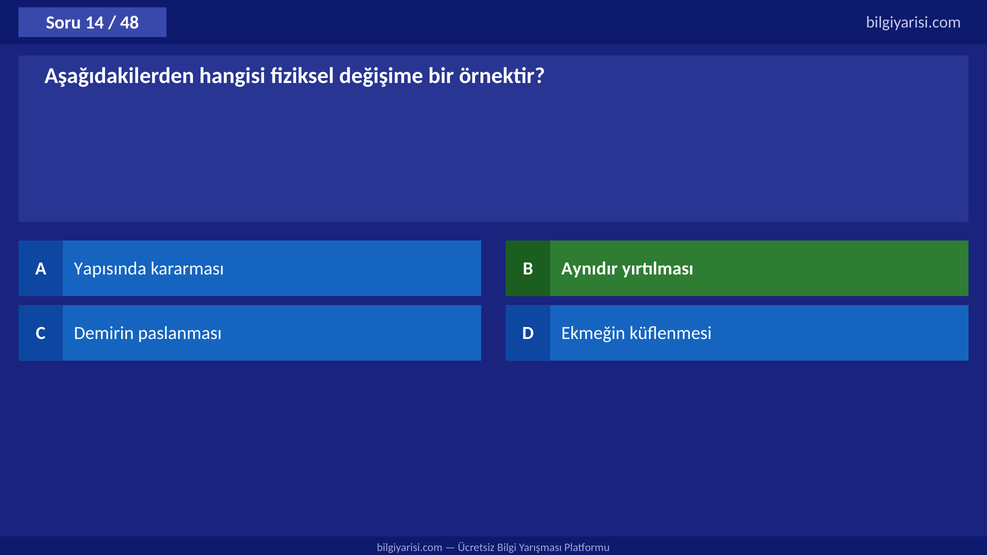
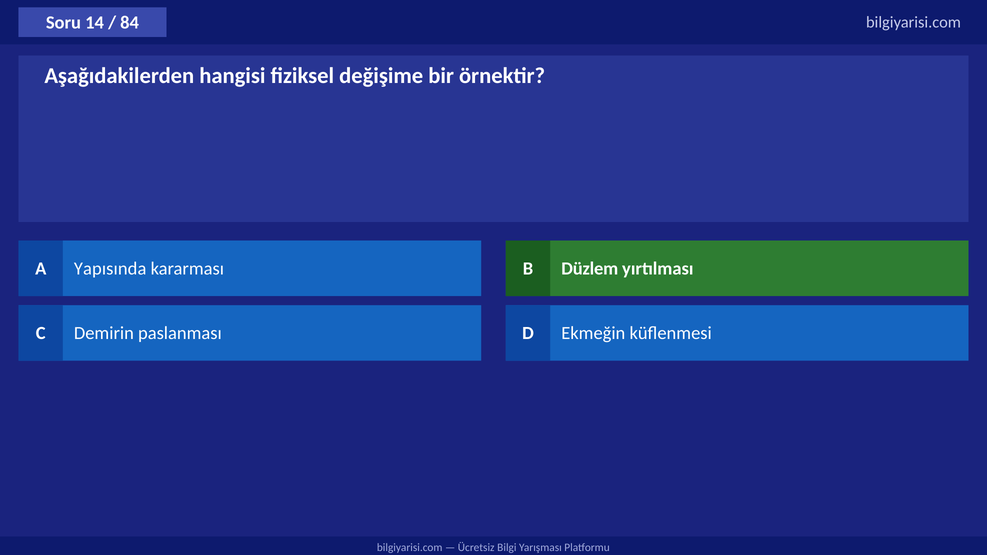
48: 48 -> 84 (130, 23)
Aynıdır: Aynıdır -> Düzlem (590, 269)
